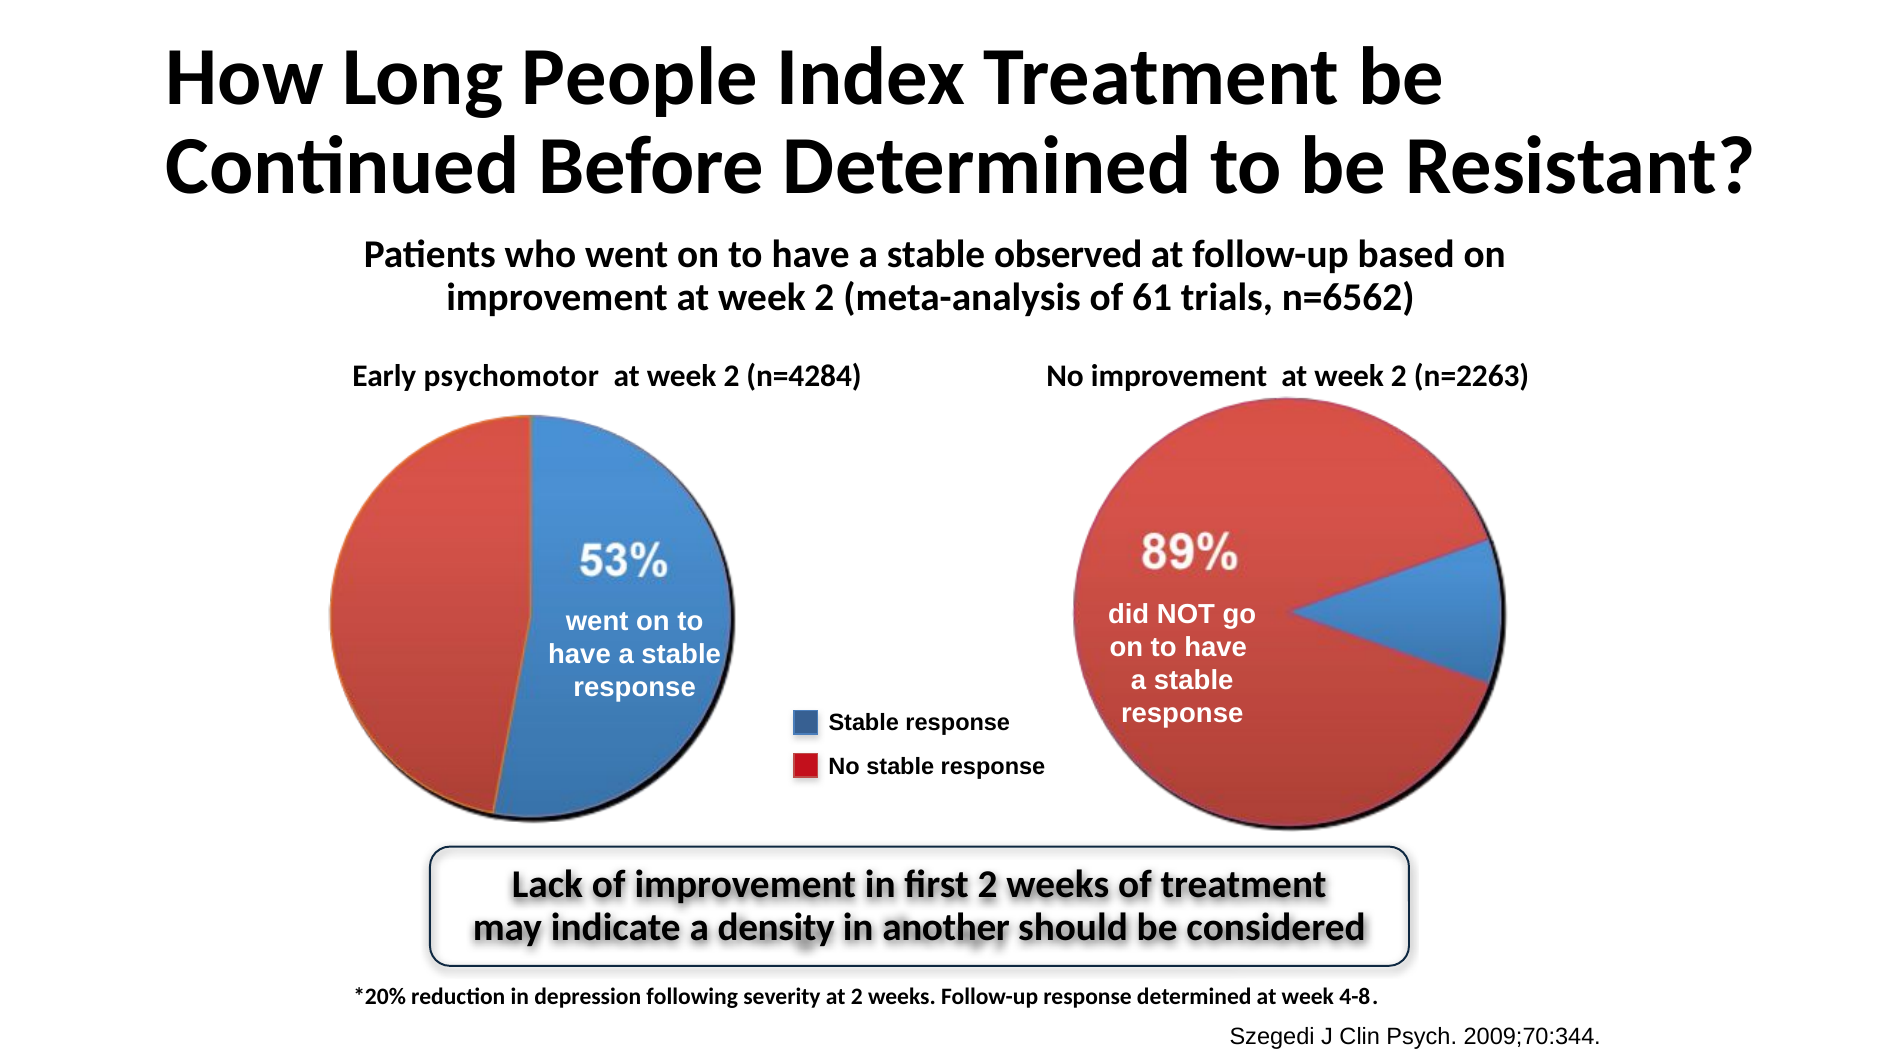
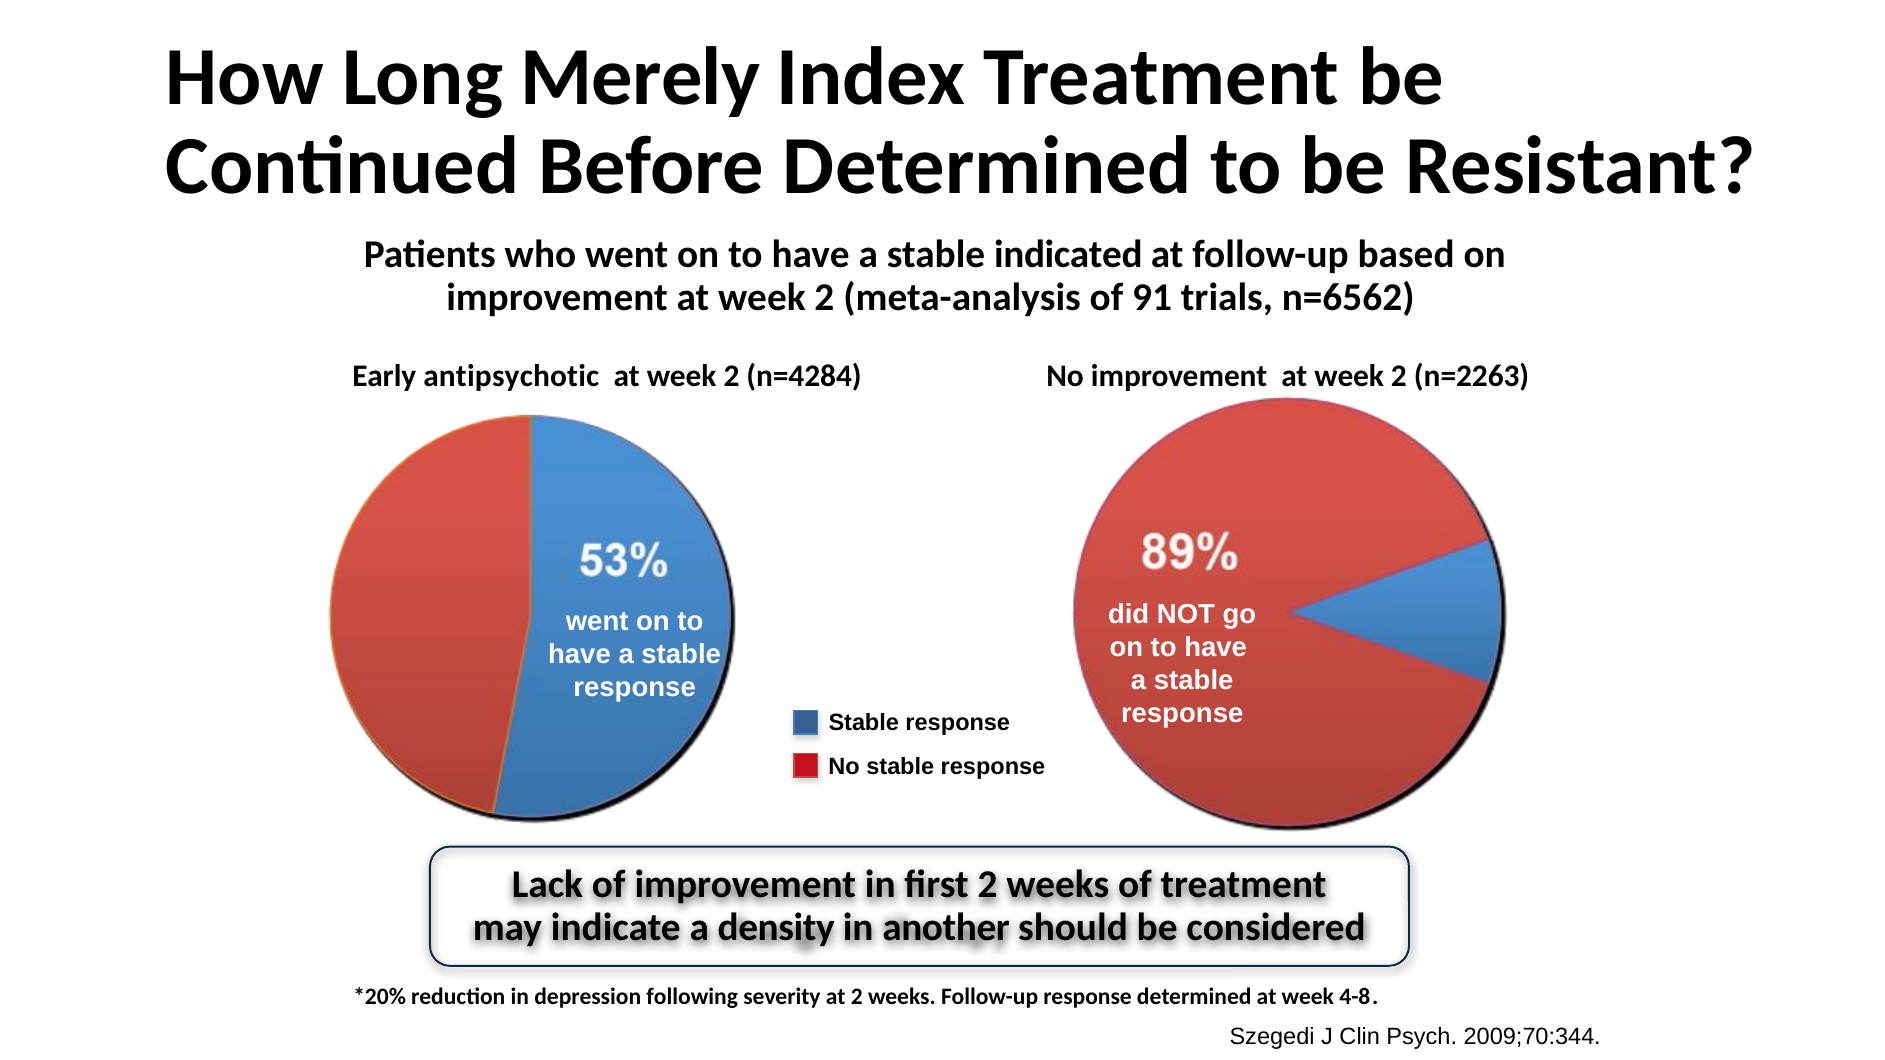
People: People -> Merely (640, 77)
observed: observed -> indicated (1068, 255)
61: 61 -> 91 (1152, 297)
psychomotor: psychomotor -> antipsychotic (511, 377)
